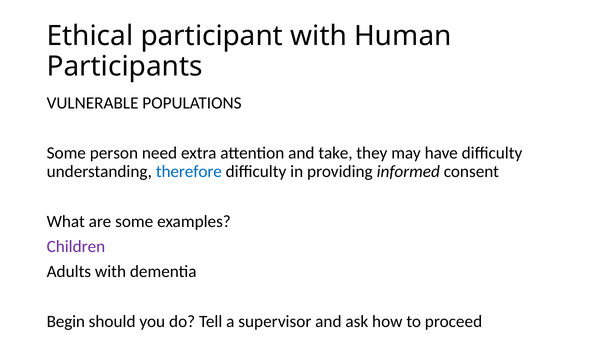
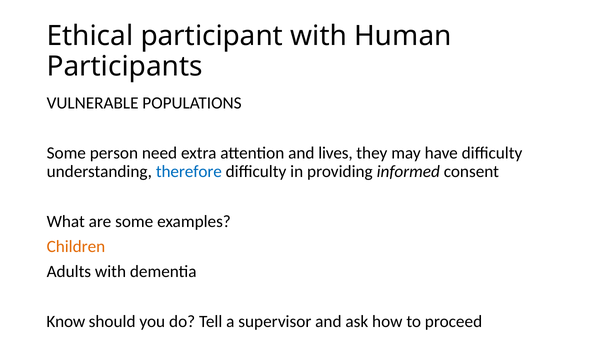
take: take -> lives (336, 153)
Children colour: purple -> orange (76, 247)
Begin: Begin -> Know (66, 322)
